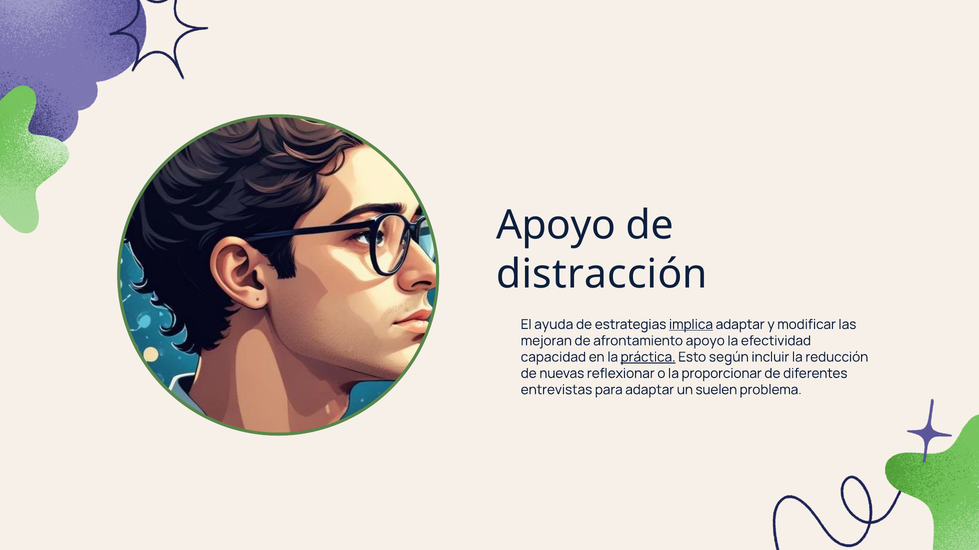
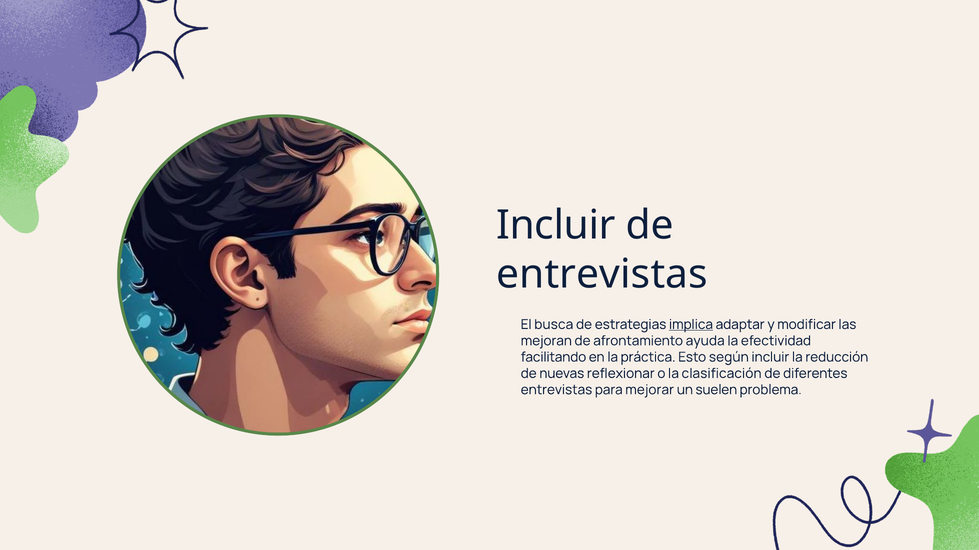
Apoyo: Apoyo -> Incluir (556, 225)
distracción: distracción -> entrevistas (602, 274)
ayuda: ayuda -> busca (554, 325)
afrontamiento apoyo: apoyo -> ayuda (705, 341)
capacidad: capacidad -> facilitando (553, 358)
práctica underline: present -> none (648, 358)
proporcionar: proporcionar -> clasificación (722, 374)
para adaptar: adaptar -> mejorar (650, 390)
